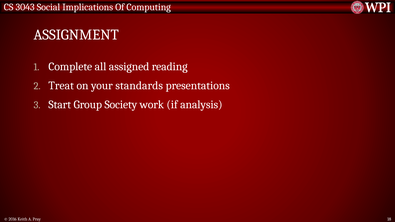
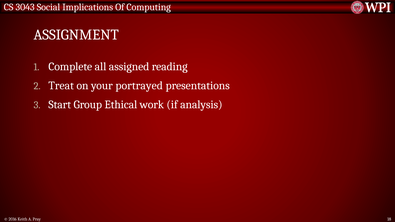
standards: standards -> portrayed (139, 86)
Society: Society -> Ethical (121, 105)
